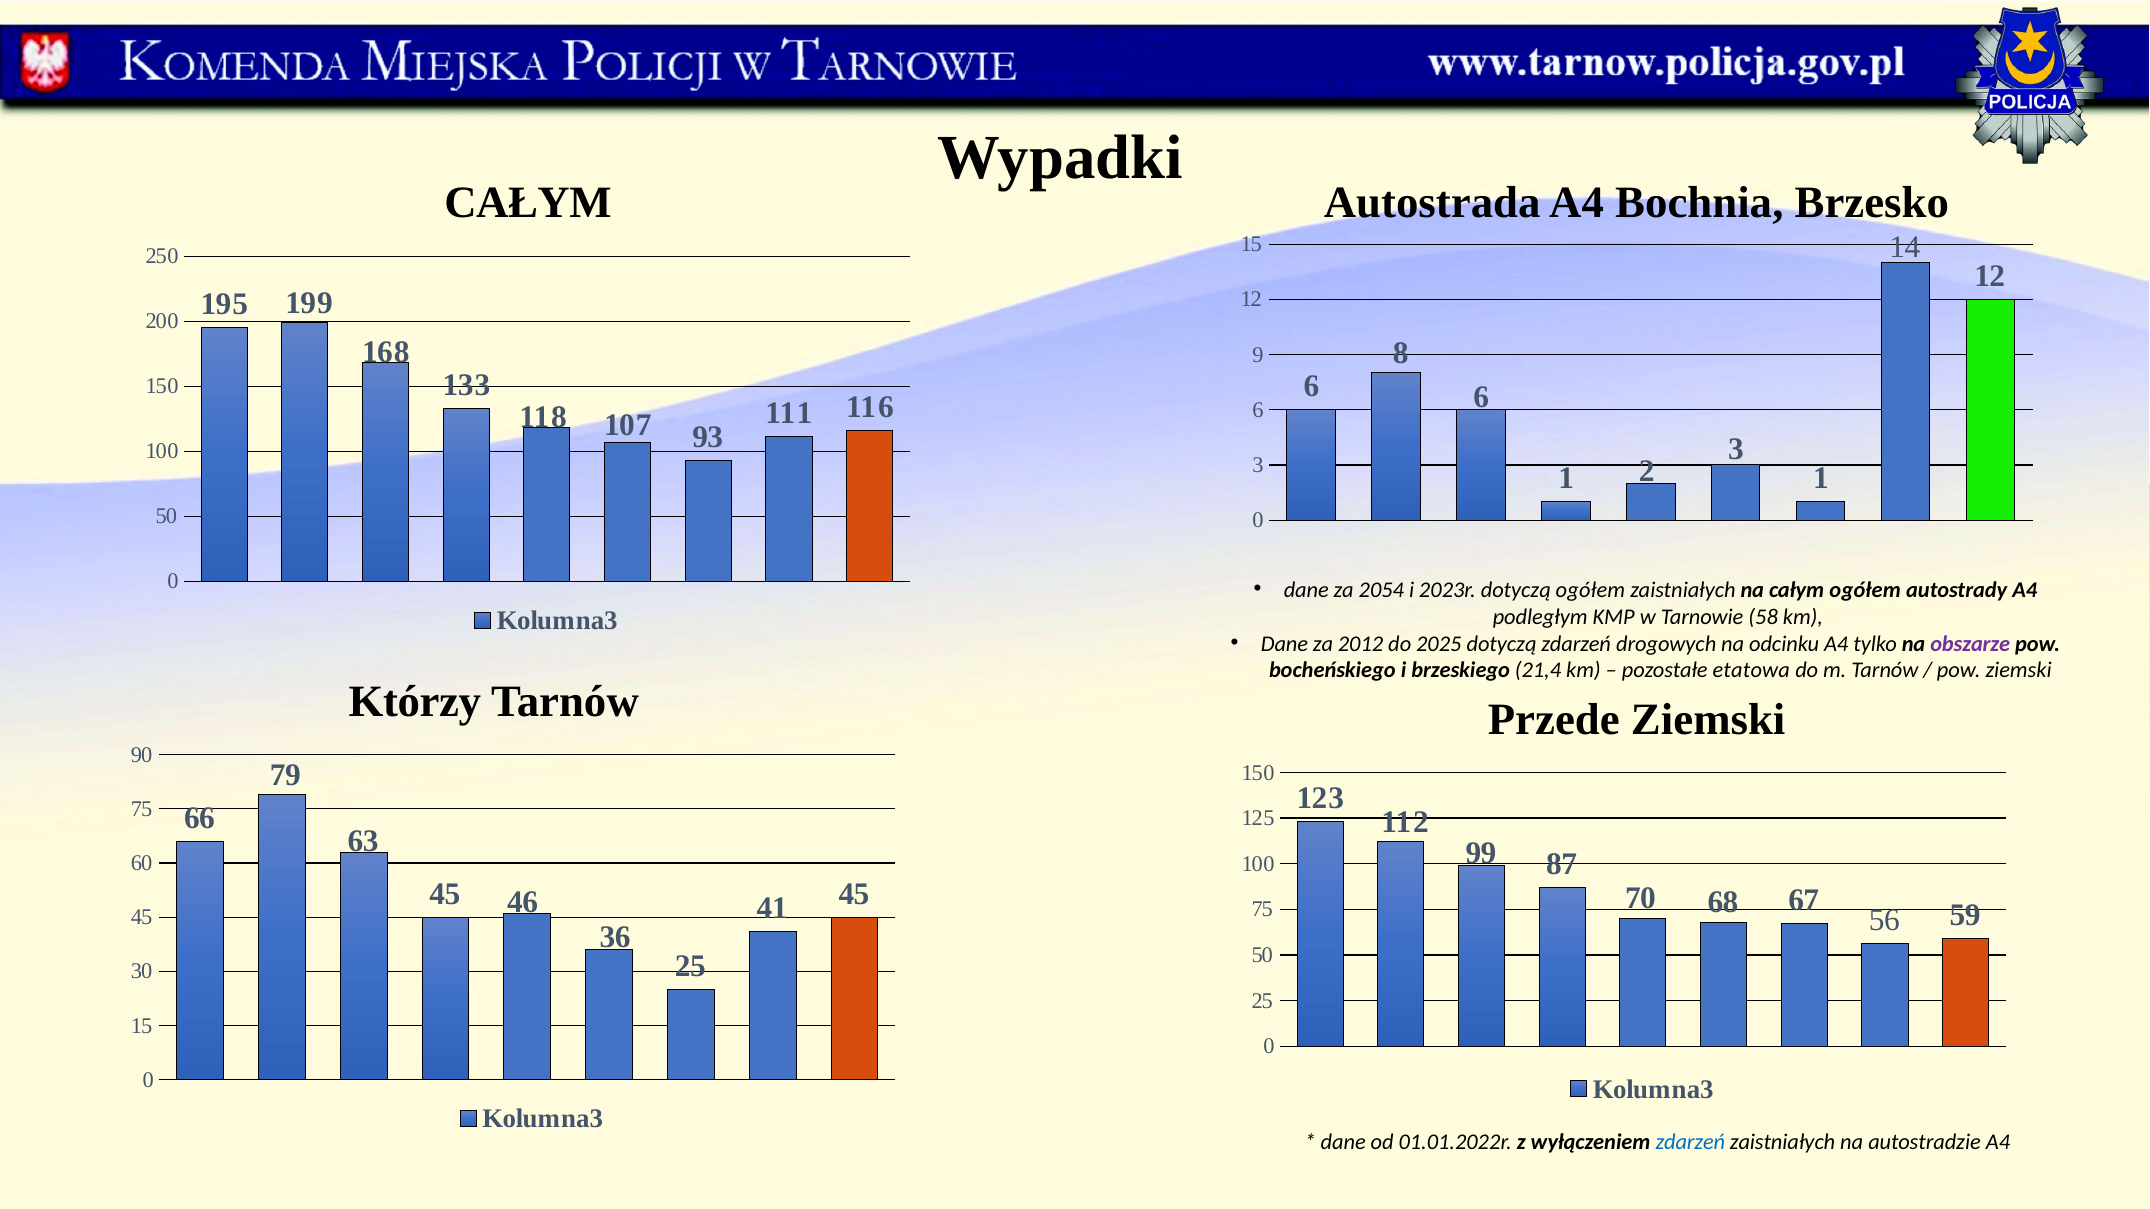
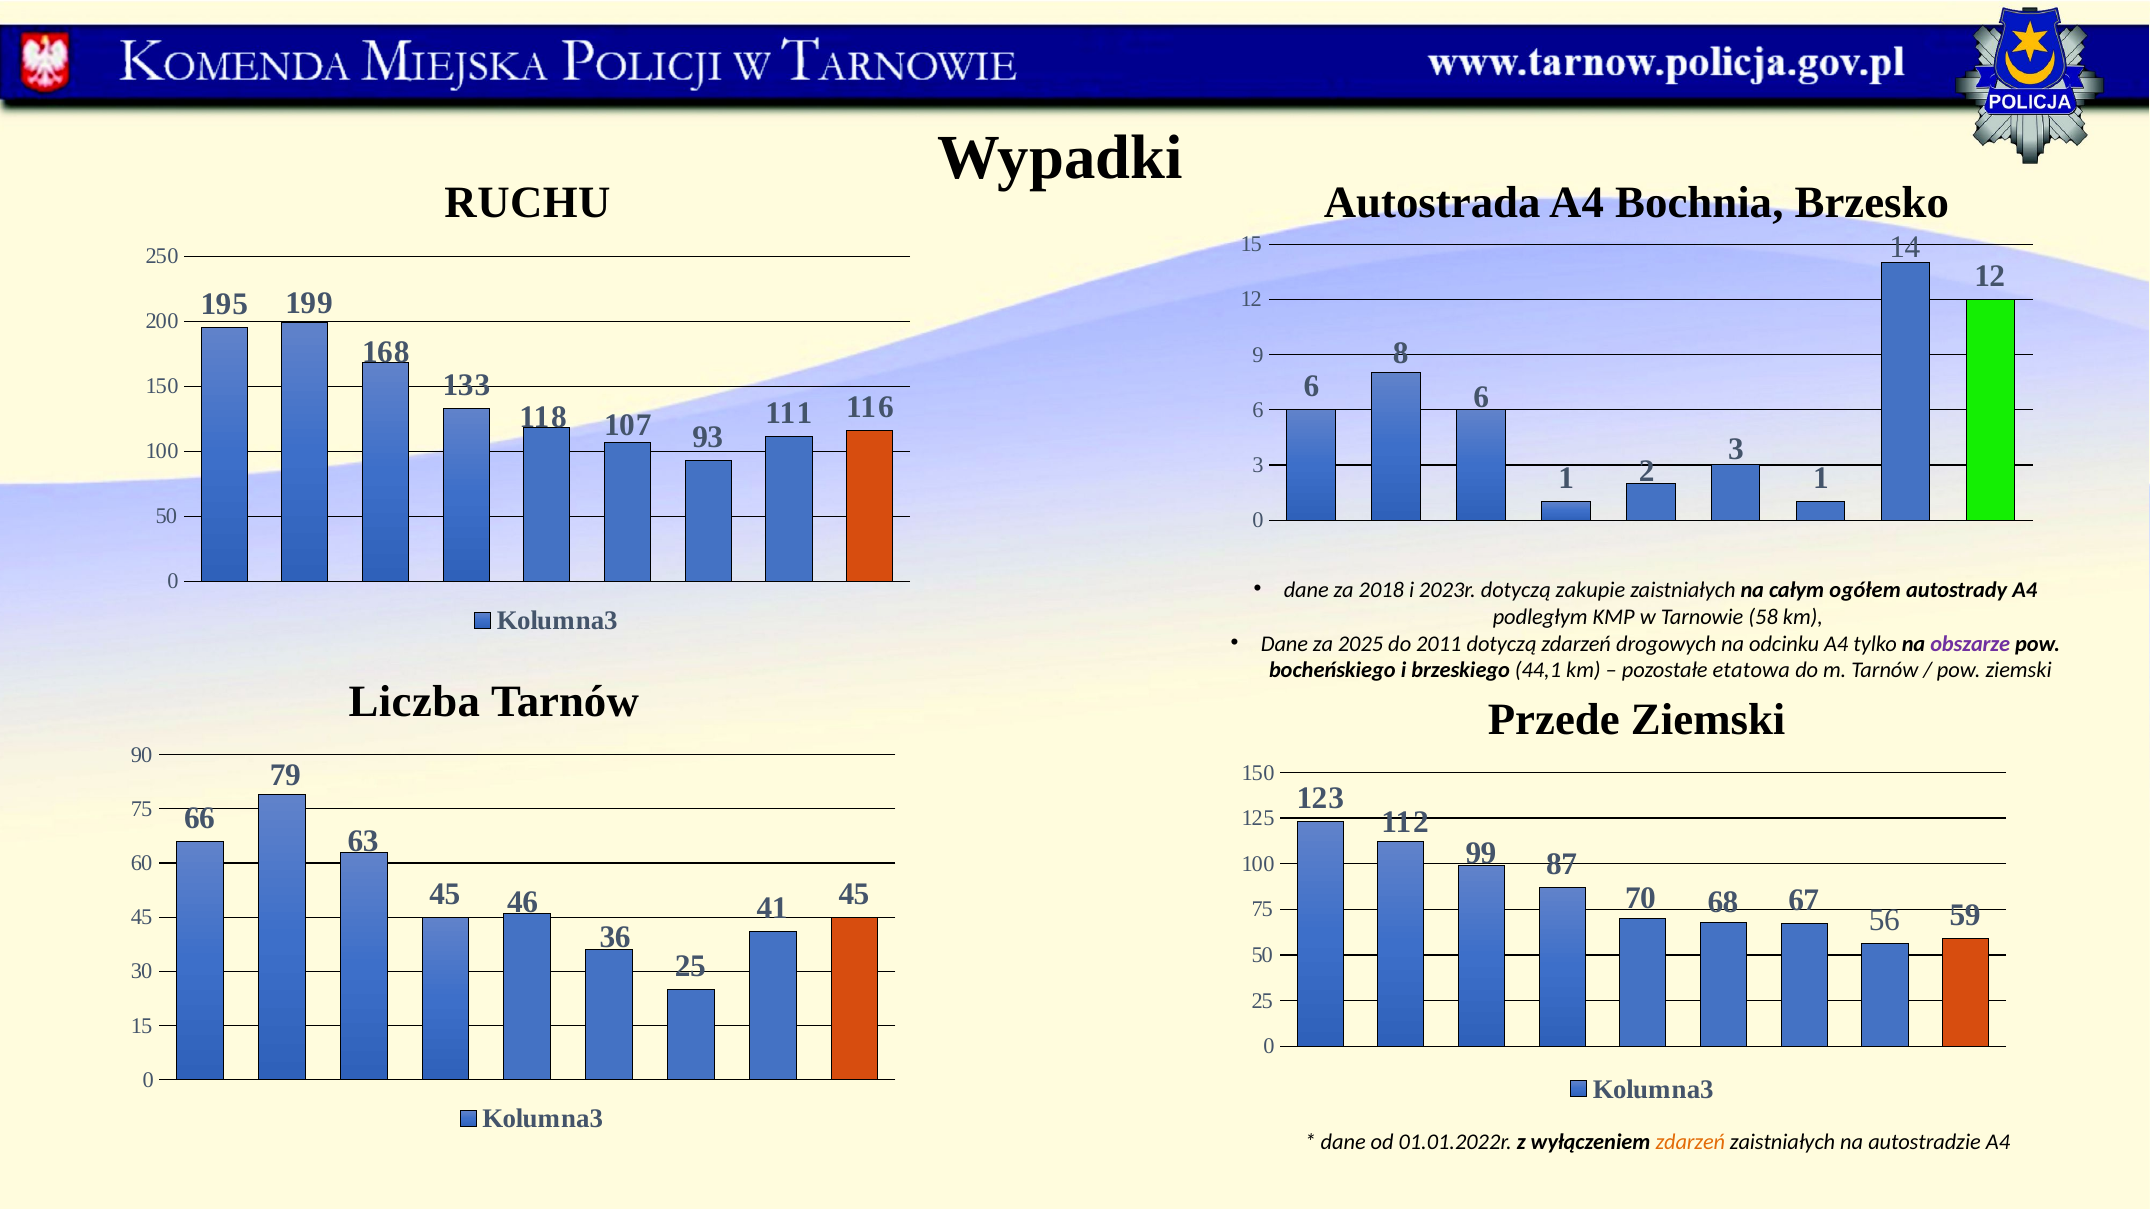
CAŁYM: CAŁYM -> RUCHU (528, 203)
2054: 2054 -> 2018 (1381, 590)
dotyczą ogółem: ogółem -> zakupie (1591, 590)
2012: 2012 -> 2025 (1361, 644)
2025: 2025 -> 2011 (1439, 644)
21,4: 21,4 -> 44,1 (1538, 671)
Którzy: Którzy -> Liczba (414, 702)
zdarzeń colour: blue -> orange (1690, 1143)
